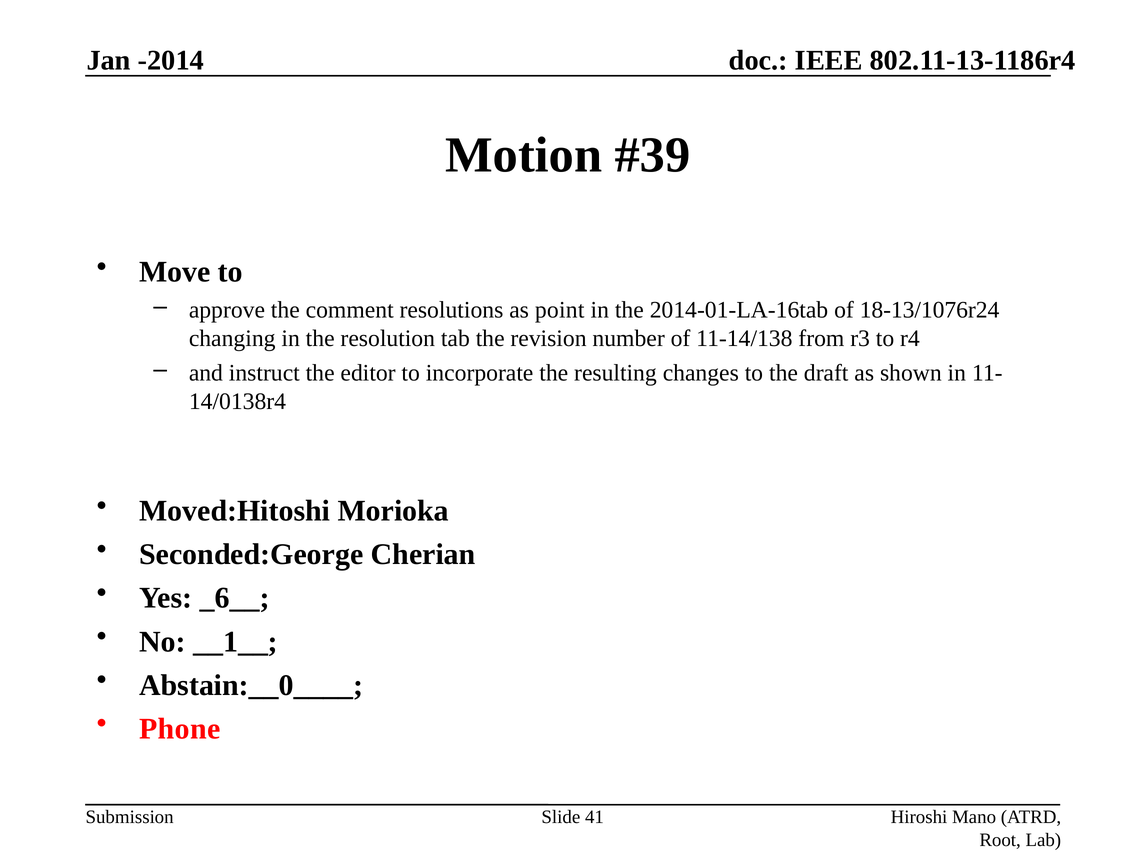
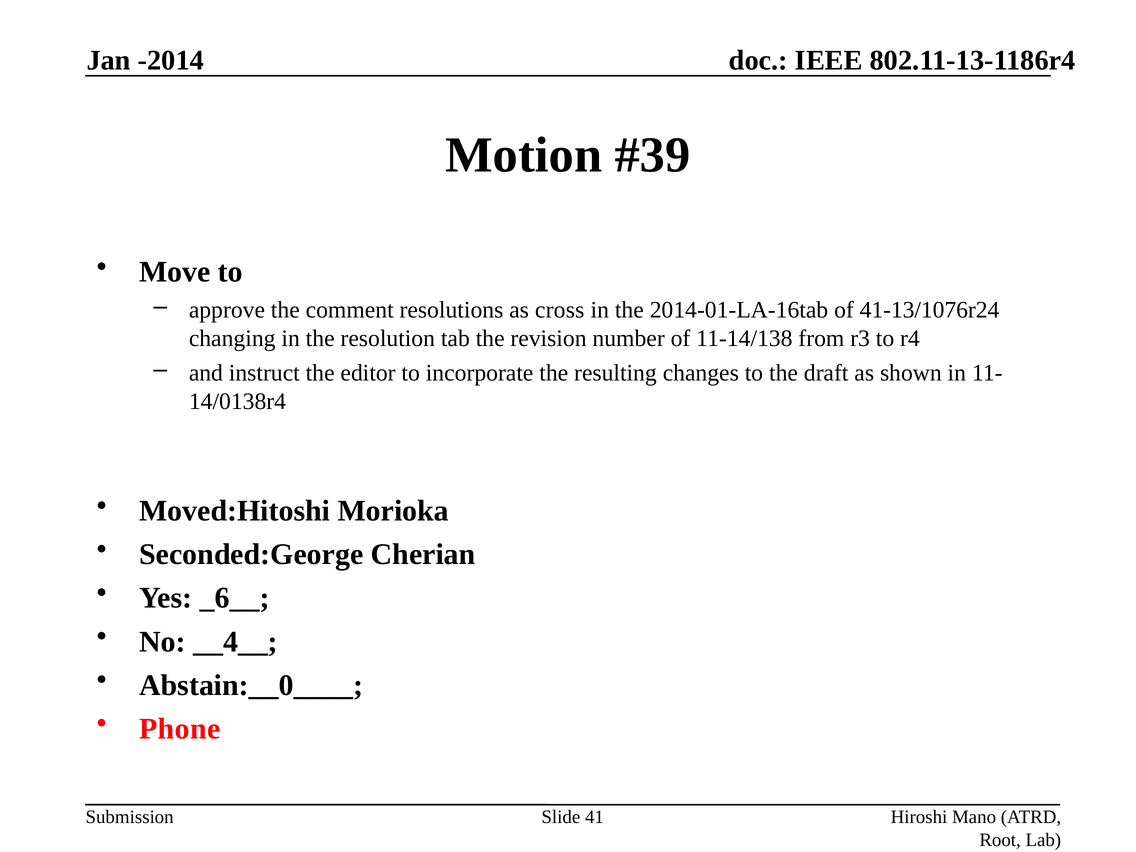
point: point -> cross (560, 310)
18-13/1076r24: 18-13/1076r24 -> 41-13/1076r24 (930, 310)
__1__: __1__ -> __4__ (236, 642)
